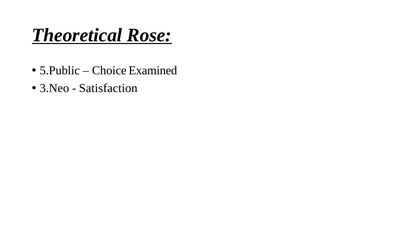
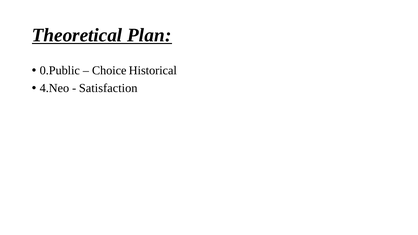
Rose: Rose -> Plan (149, 35)
5.Public: 5.Public -> 0.Public (60, 71)
Examined: Examined -> Historical (153, 71)
3.Neo: 3.Neo -> 4.Neo (54, 88)
